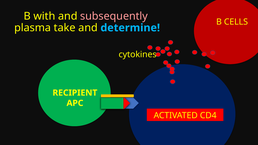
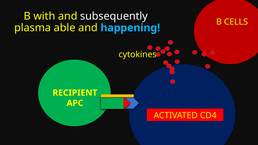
subsequently colour: pink -> white (114, 16)
take: take -> able (65, 28)
determine: determine -> happening (130, 28)
